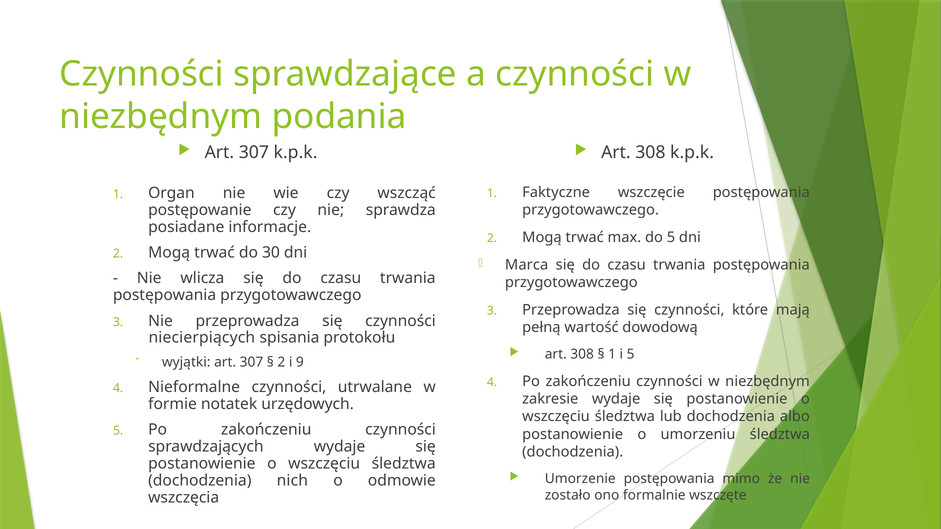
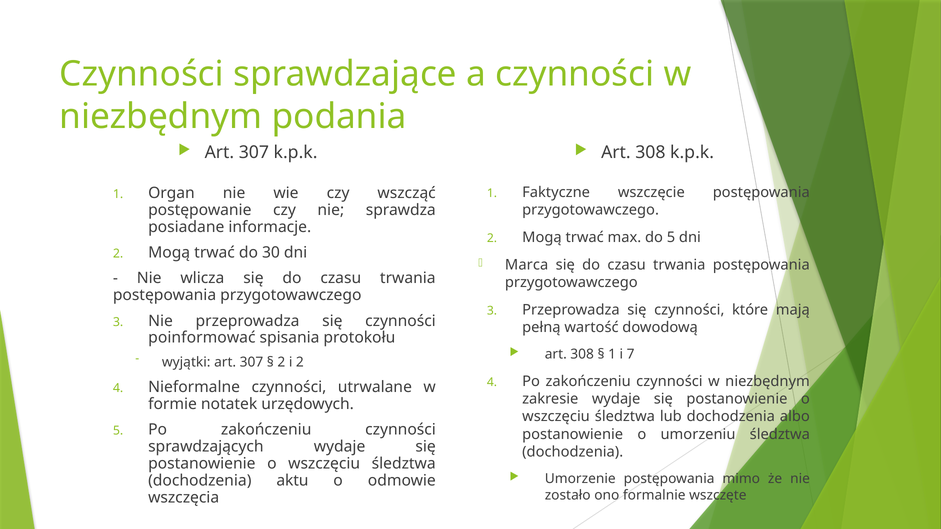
niecierpiących: niecierpiących -> poinformować (202, 338)
i 5: 5 -> 7 (631, 355)
i 9: 9 -> 2 (300, 362)
nich: nich -> aktu (292, 481)
